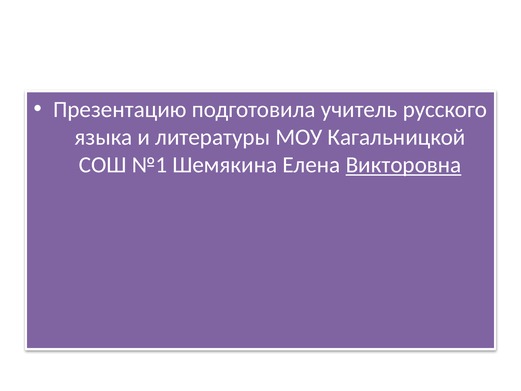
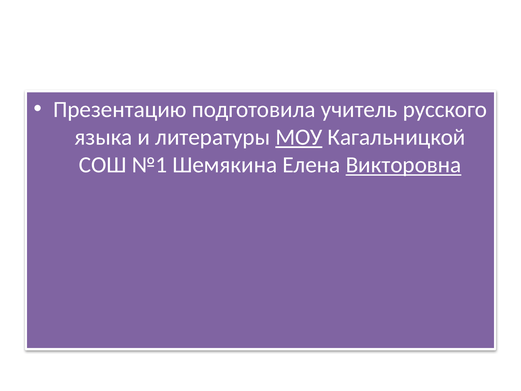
МОУ underline: none -> present (299, 137)
